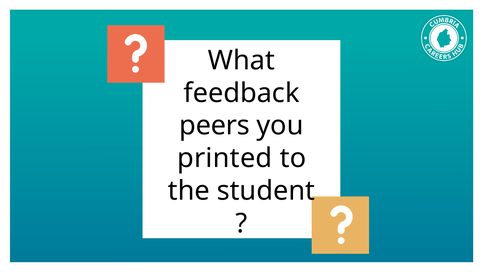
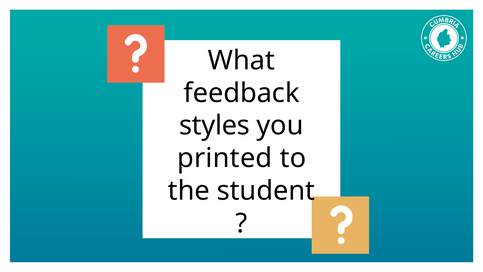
peers: peers -> styles (215, 126)
